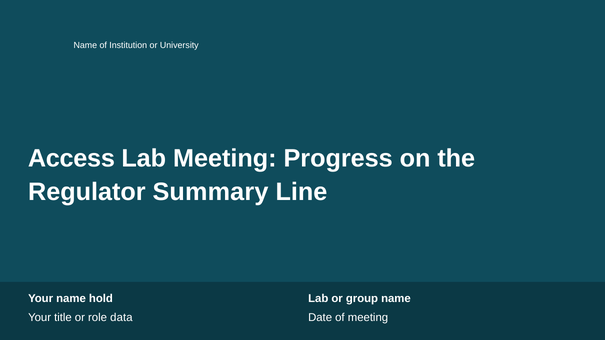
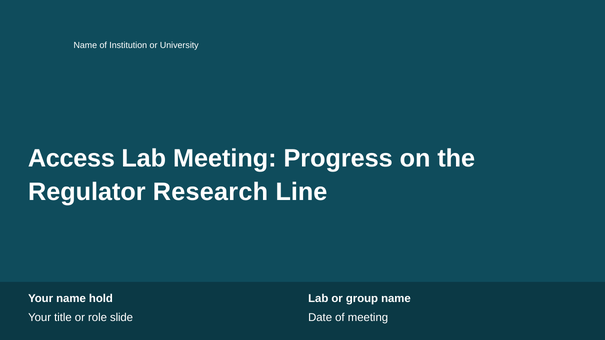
Summary: Summary -> Research (210, 192)
data: data -> slide (122, 318)
